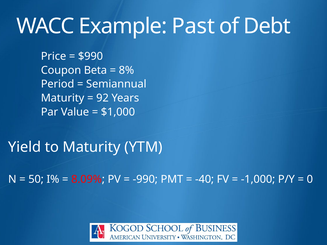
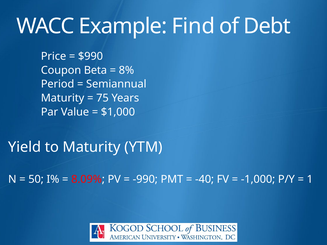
Past: Past -> Find (193, 26)
92: 92 -> 75 (102, 98)
0: 0 -> 1 (310, 180)
